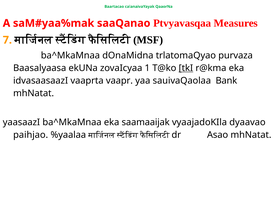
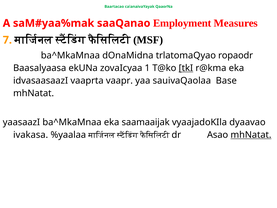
Ptvyavasqaa: Ptvyavasqaa -> Employment (182, 23)
purvaza: purvaza -> ropaodr (236, 55)
Bank: Bank -> Base (226, 81)
paihjao: paihjao -> ivakasa (31, 135)
mhNatat underline: none -> present (251, 135)
